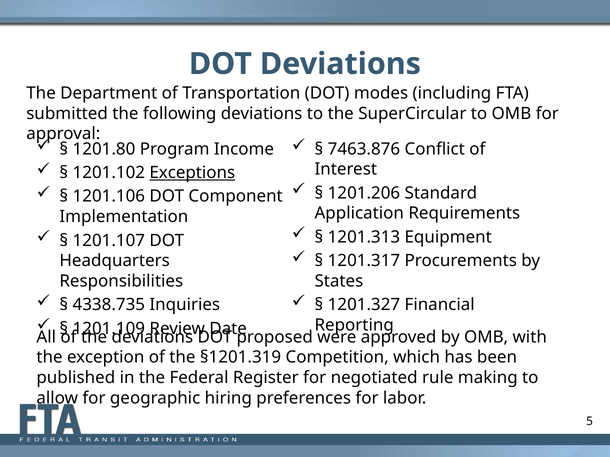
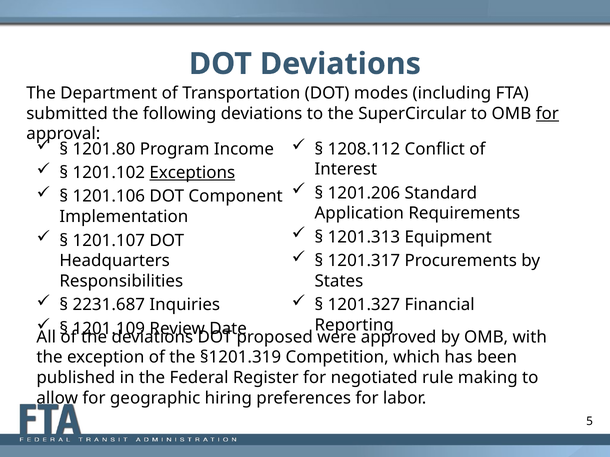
for underline: none -> present (547, 114)
7463.876: 7463.876 -> 1208.112 (364, 149)
4338.735: 4338.735 -> 2231.687 (109, 305)
